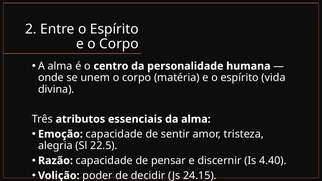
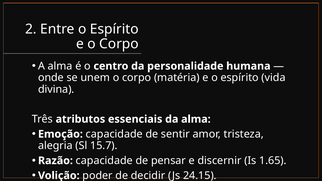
22.5: 22.5 -> 15.7 (104, 146)
4.40: 4.40 -> 1.65 (273, 161)
